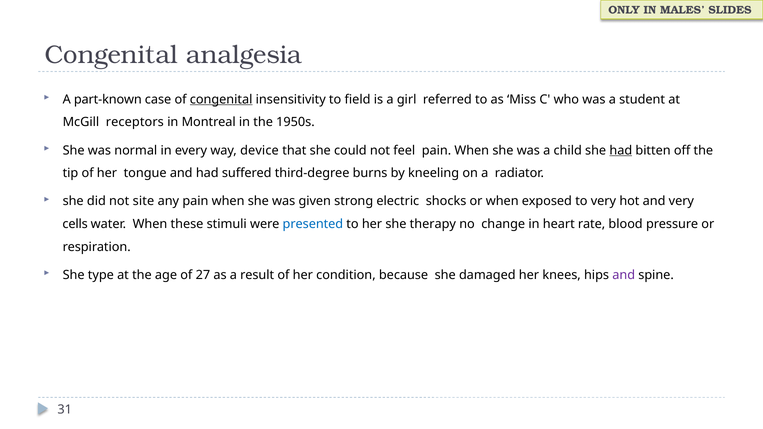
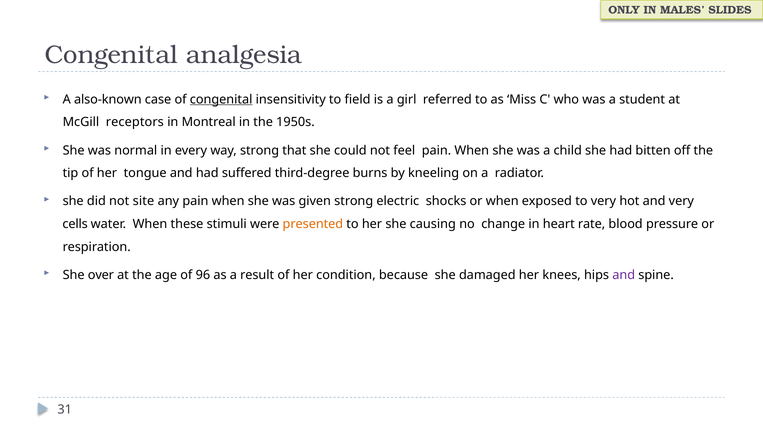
part-known: part-known -> also-known (108, 99)
way device: device -> strong (260, 150)
had underline: present -> none (621, 150)
presented colour: blue -> orange (313, 224)
therapy: therapy -> causing (433, 224)
type: type -> over (101, 275)
27: 27 -> 96 (203, 275)
